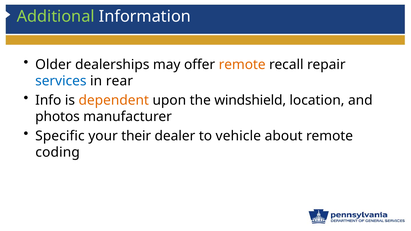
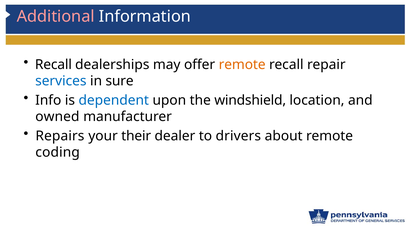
Additional colour: light green -> pink (56, 17)
Older: Older -> Recall (53, 65)
rear: rear -> sure (120, 81)
dependent colour: orange -> blue (114, 100)
photos: photos -> owned (57, 117)
Specific: Specific -> Repairs (60, 136)
vehicle: vehicle -> drivers (238, 136)
